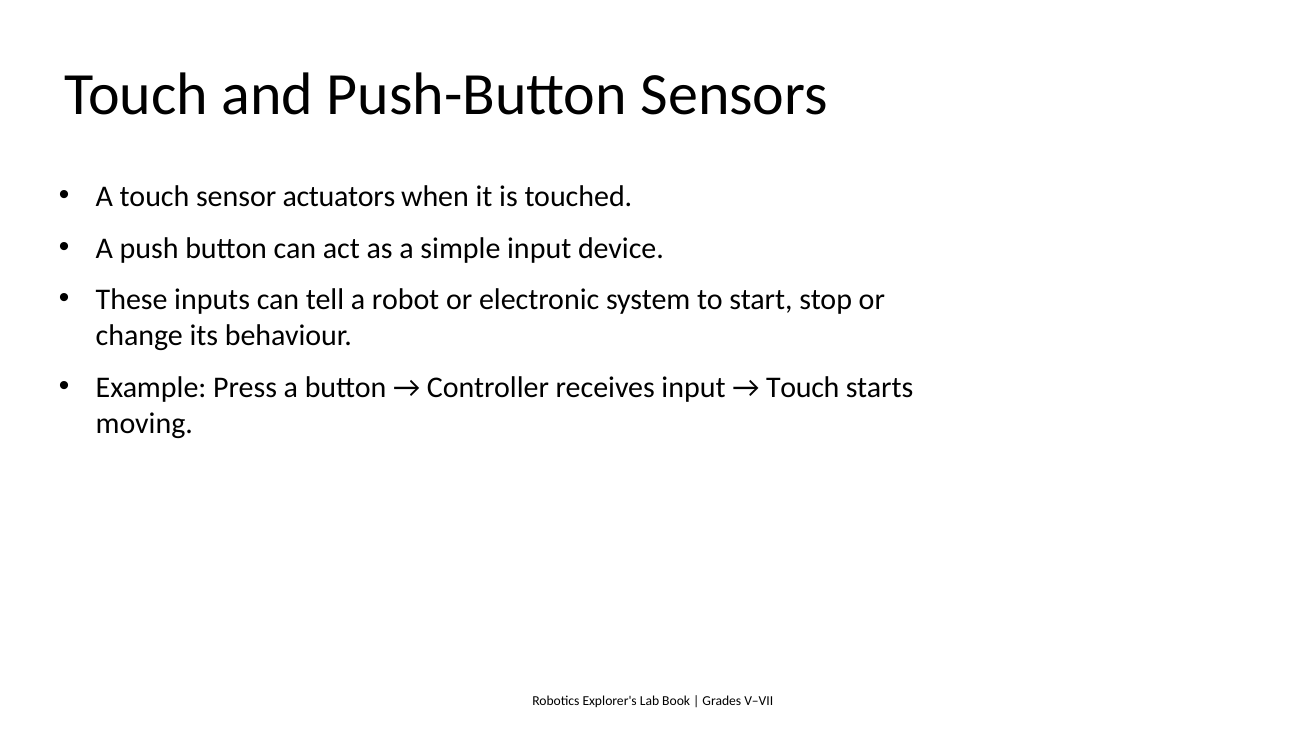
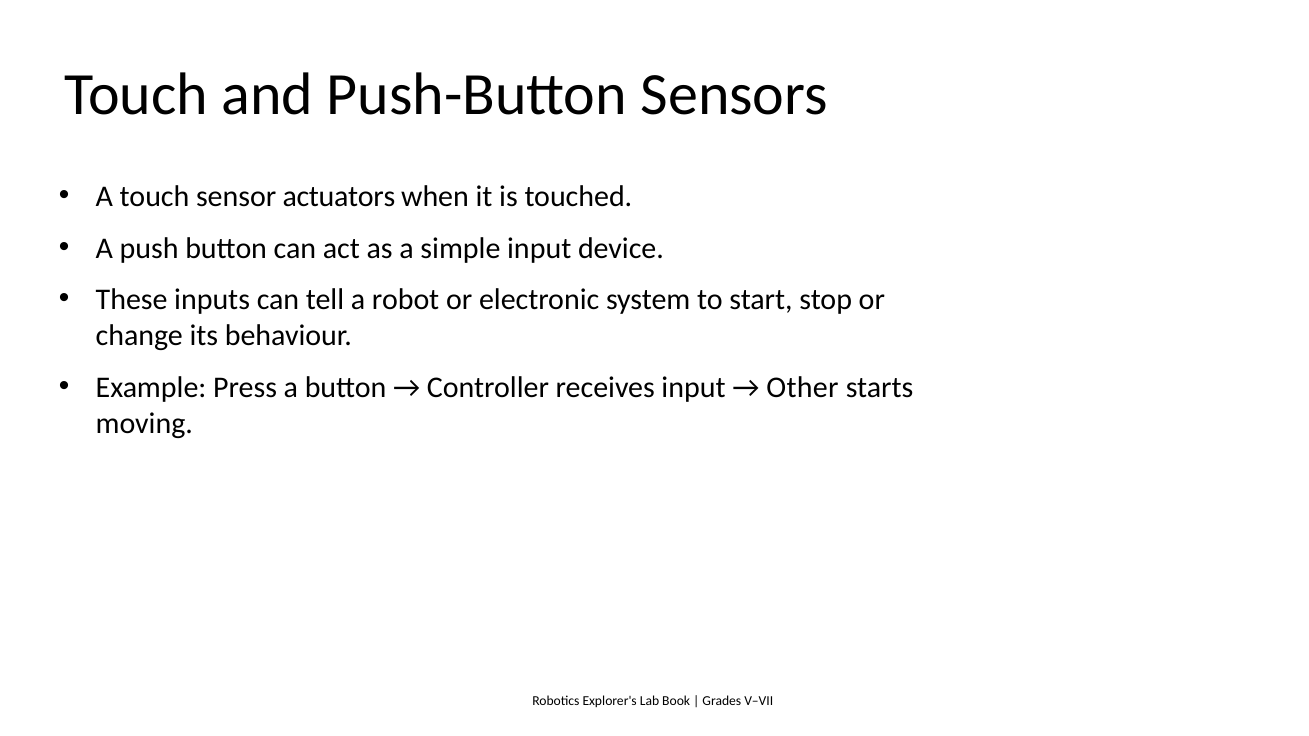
Touch: Touch -> Other (802, 387)
